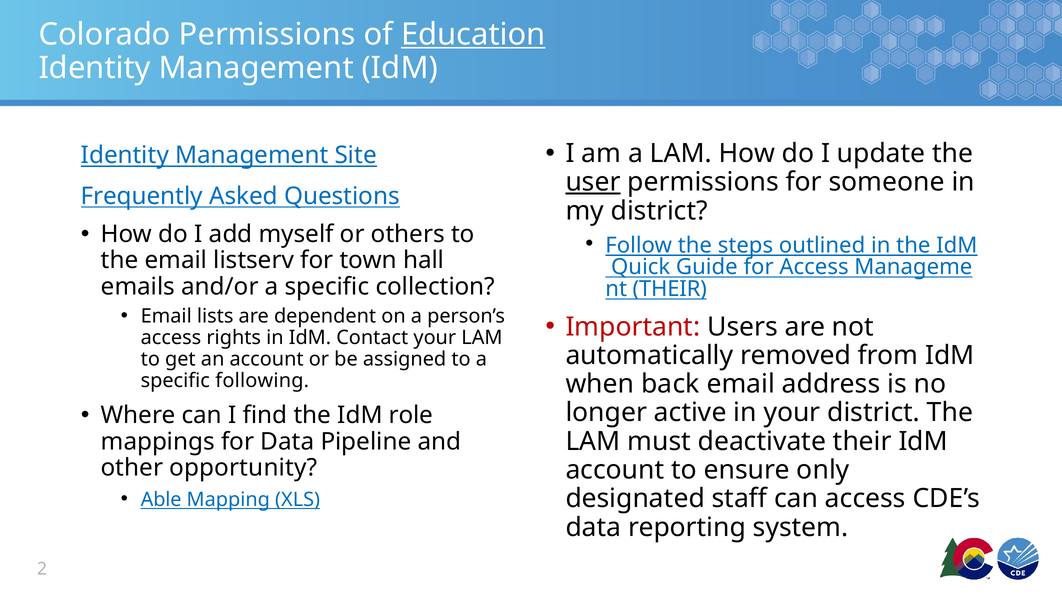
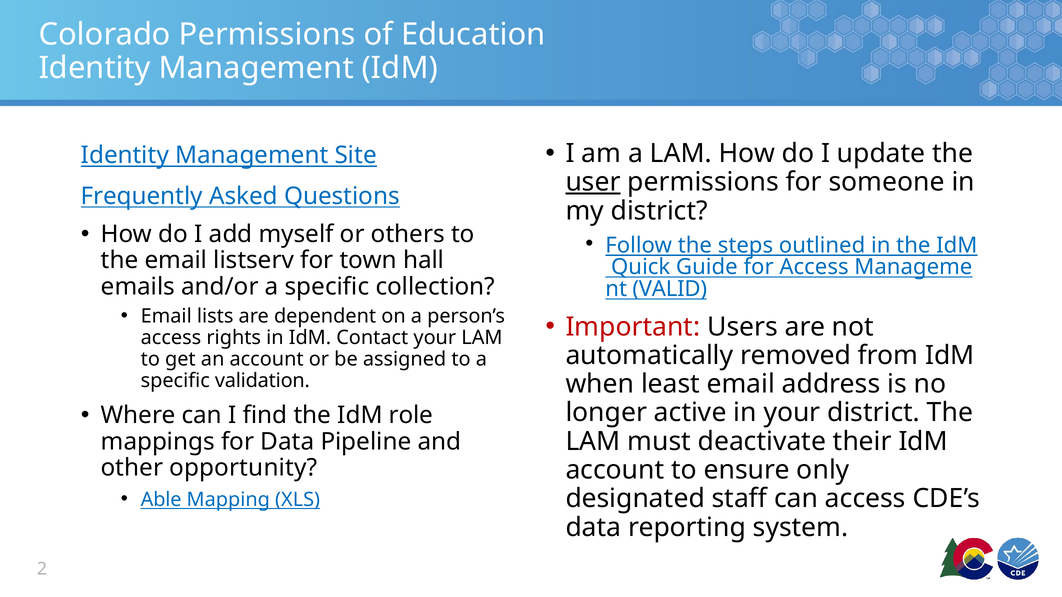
Education underline: present -> none (473, 34)
THEIR: THEIR -> VALID (670, 289)
following: following -> validation (262, 381)
back: back -> least (670, 384)
